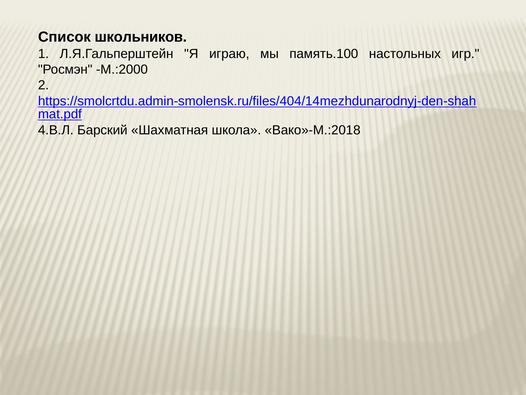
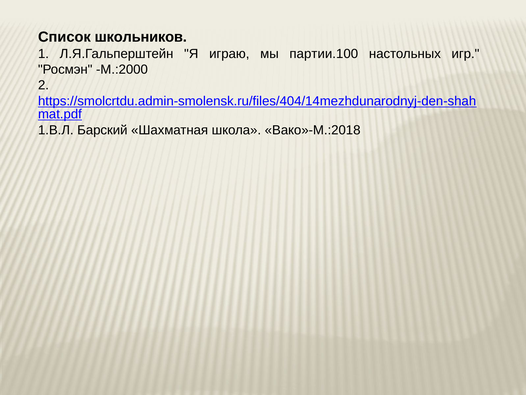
память.100: память.100 -> партии.100 (324, 54)
4.В.Л: 4.В.Л -> 1.В.Л (56, 130)
